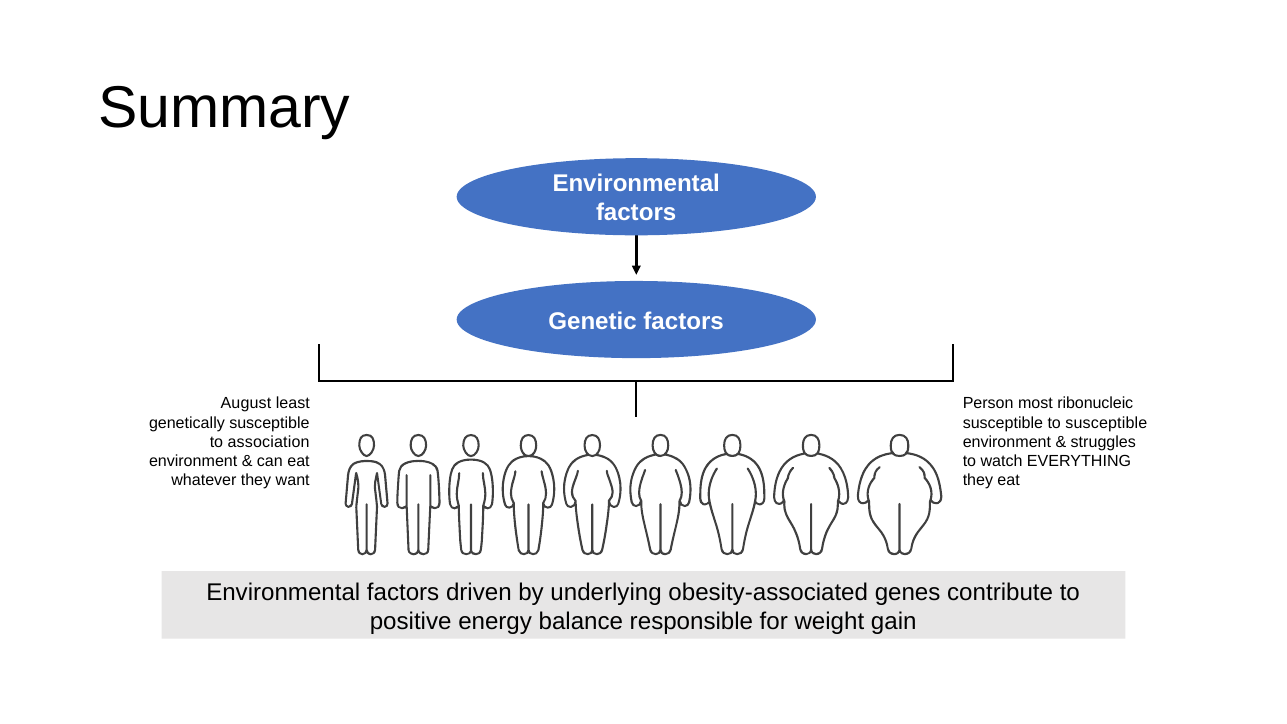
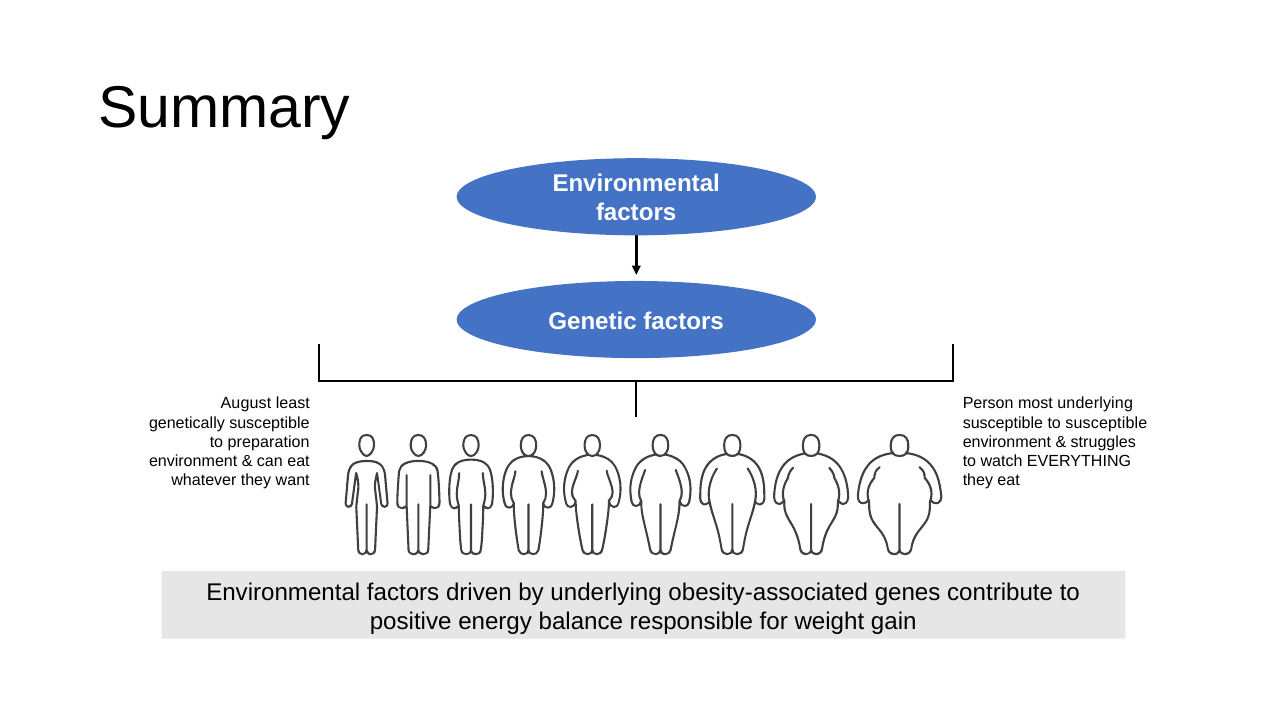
most ribonucleic: ribonucleic -> underlying (1095, 403)
association: association -> preparation (269, 442)
